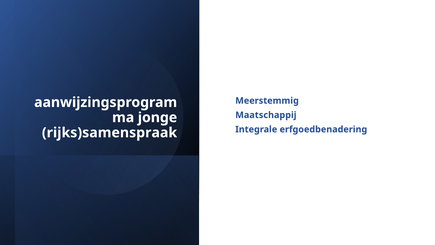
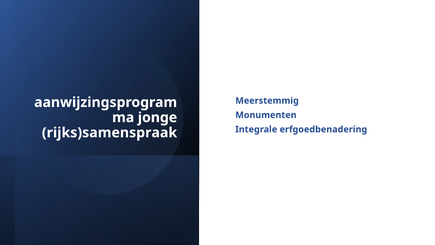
Maatschappij: Maatschappij -> Monumenten (266, 115)
